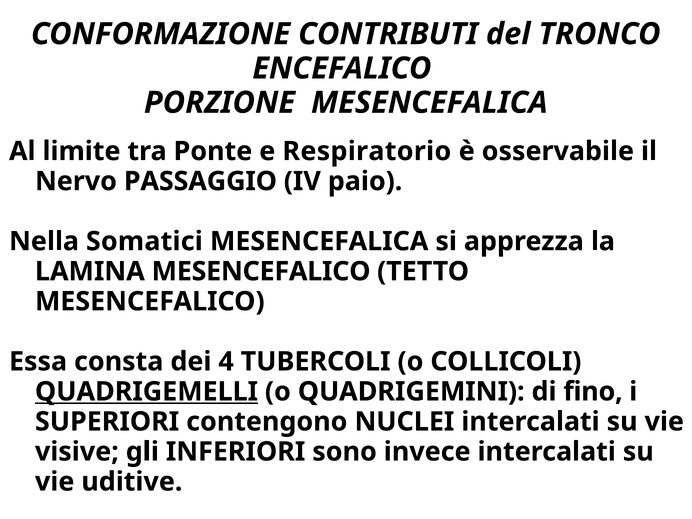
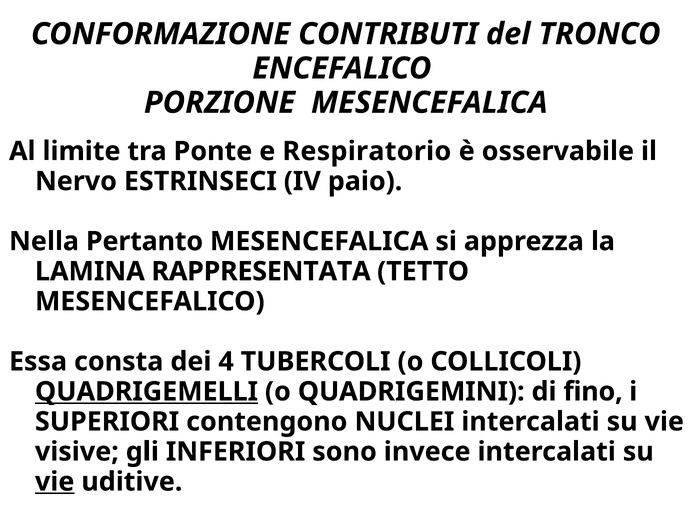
PASSAGGIO: PASSAGGIO -> ESTRINSECI (200, 181)
Somatici: Somatici -> Pertanto (145, 241)
LAMINA MESENCEFALICO: MESENCEFALICO -> RAPPRESENTATA (261, 271)
vie underline: none -> present (55, 482)
